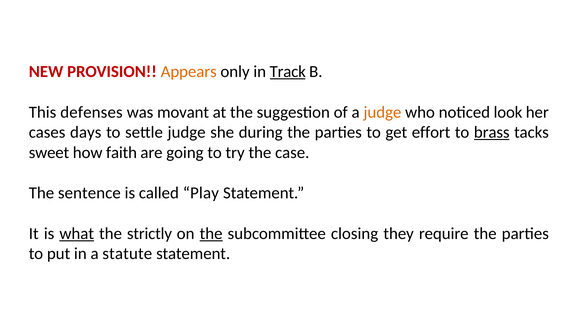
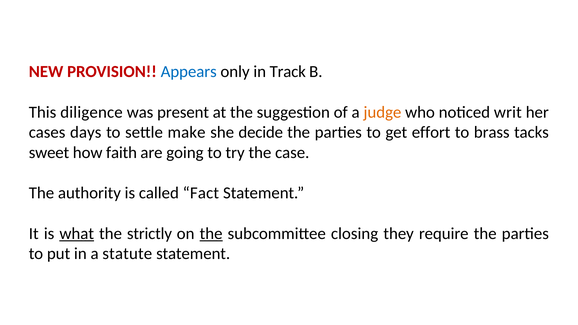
Appears colour: orange -> blue (189, 72)
Track underline: present -> none (288, 72)
defenses: defenses -> diligence (91, 112)
movant: movant -> present (183, 112)
look: look -> writ (508, 112)
settle judge: judge -> make (187, 132)
during: during -> decide (261, 132)
brass underline: present -> none (492, 132)
sentence: sentence -> authority (89, 193)
Play: Play -> Fact (201, 193)
